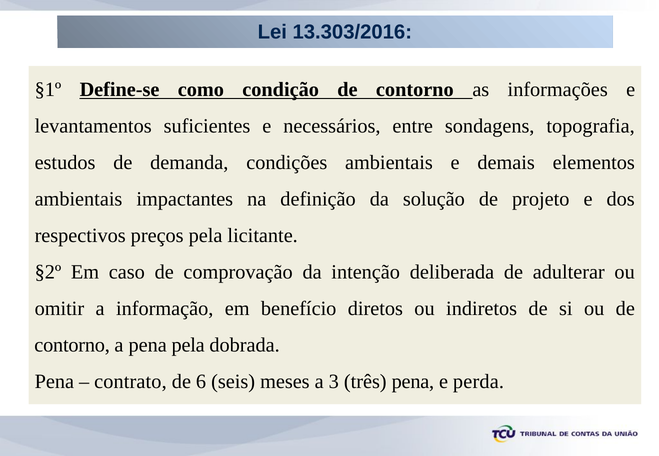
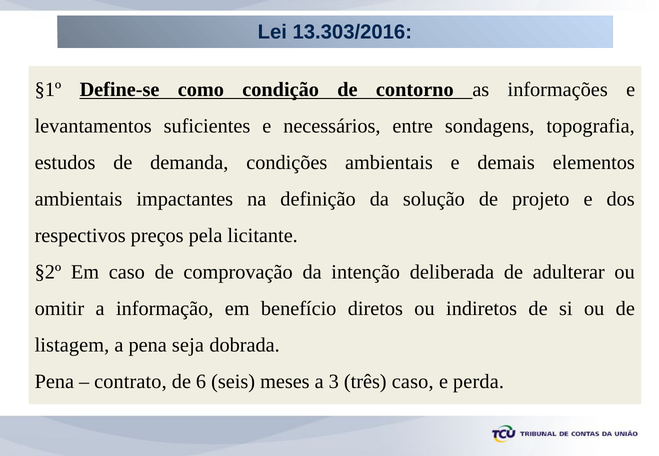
contorno: contorno -> listagem (72, 345)
pena pela: pela -> seja (188, 345)
três pena: pena -> caso (413, 382)
